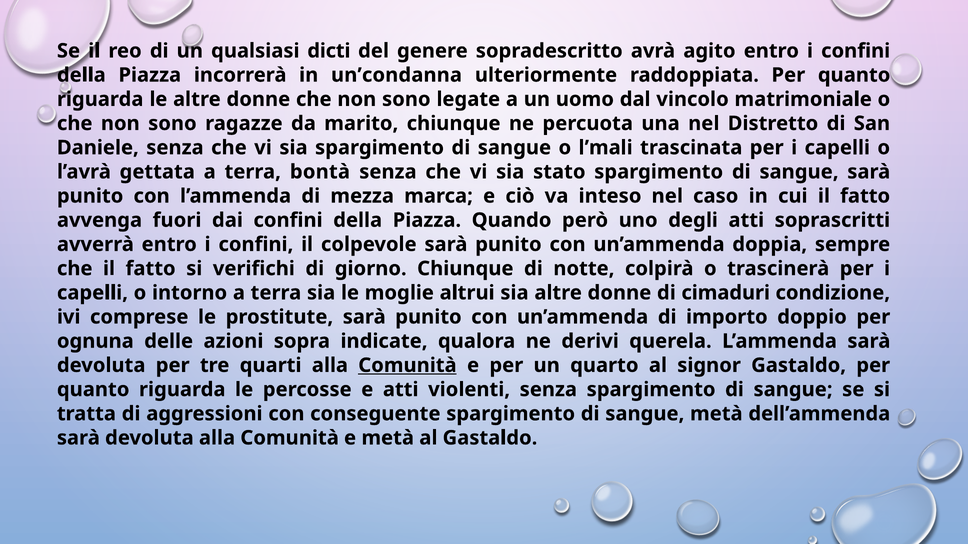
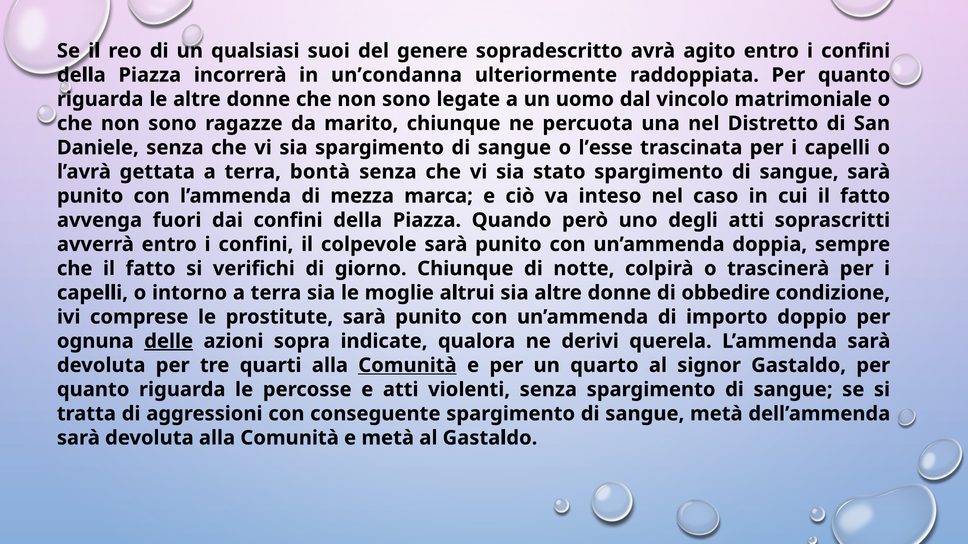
dicti: dicti -> suoi (329, 51)
l’mali: l’mali -> l’esse (606, 148)
cimaduri: cimaduri -> obbedire (726, 293)
delle underline: none -> present (169, 341)
